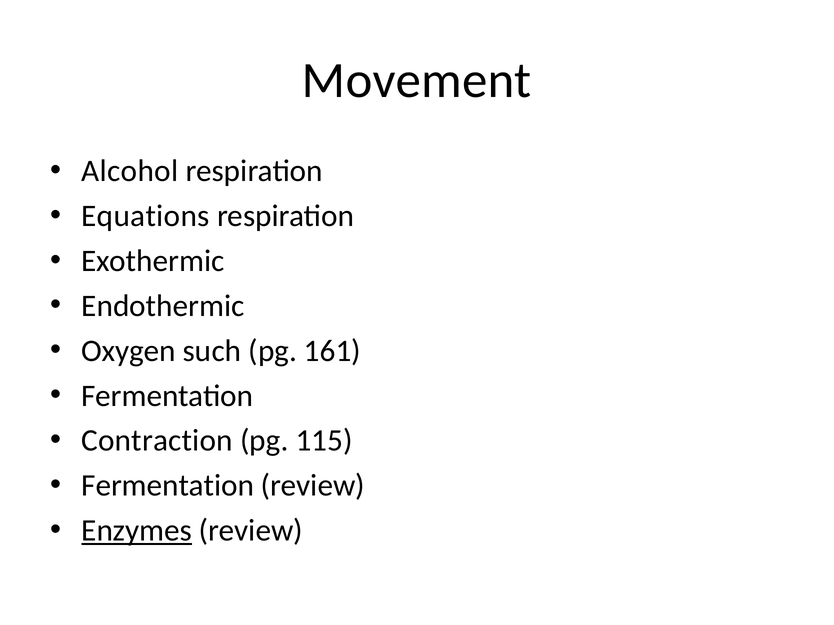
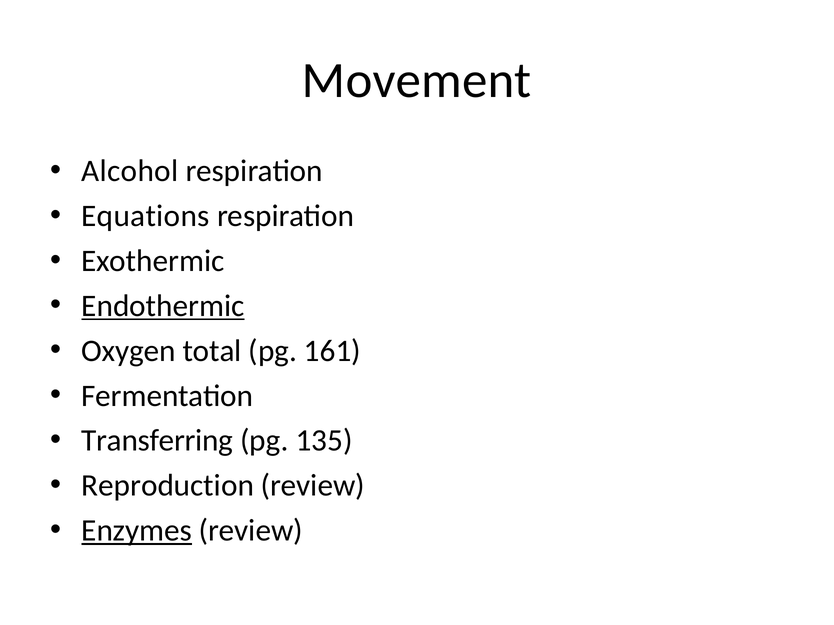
Endothermic underline: none -> present (163, 306)
such: such -> total (212, 351)
Contraction: Contraction -> Transferring (157, 441)
115: 115 -> 135 (324, 441)
Fermentation: Fermentation -> Reproduction (168, 486)
